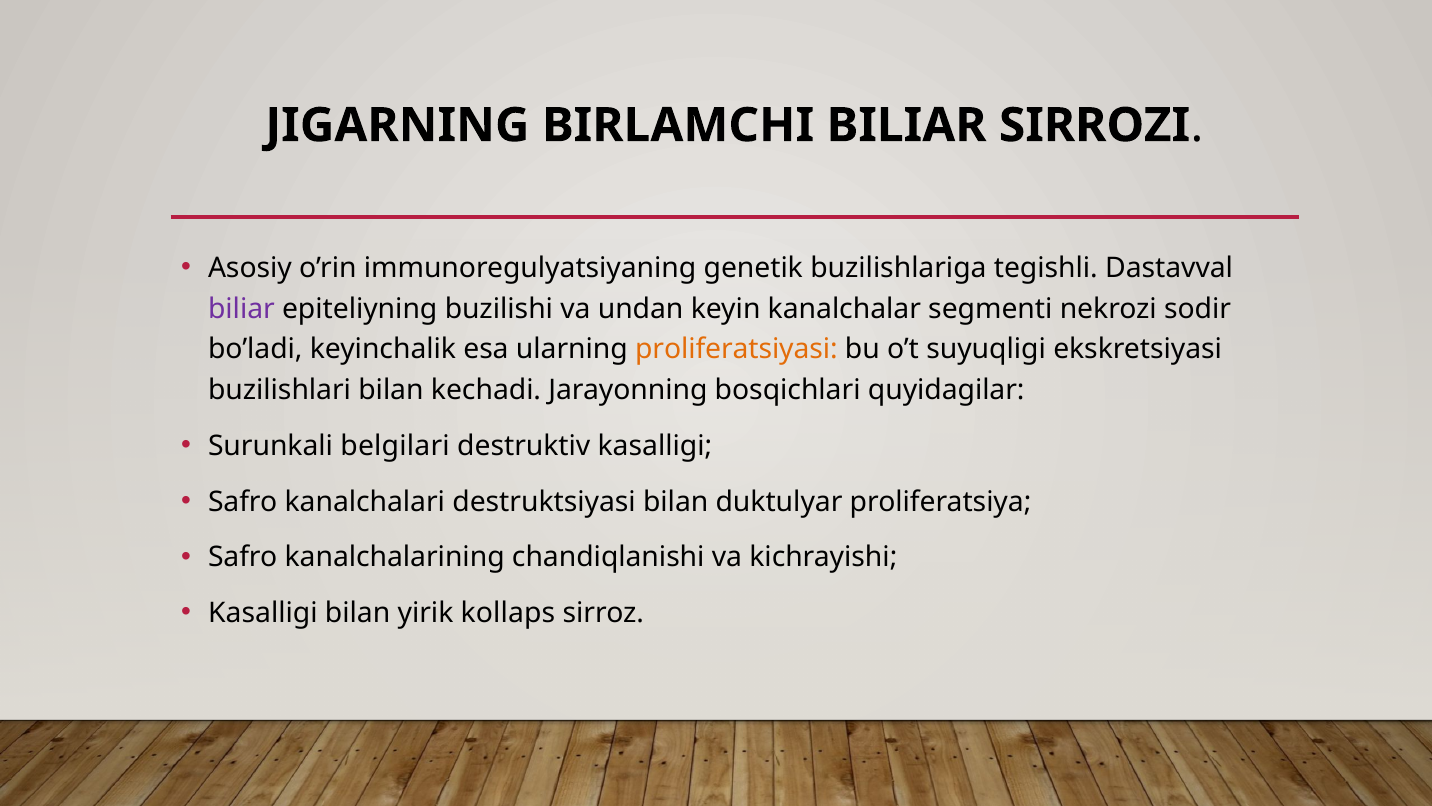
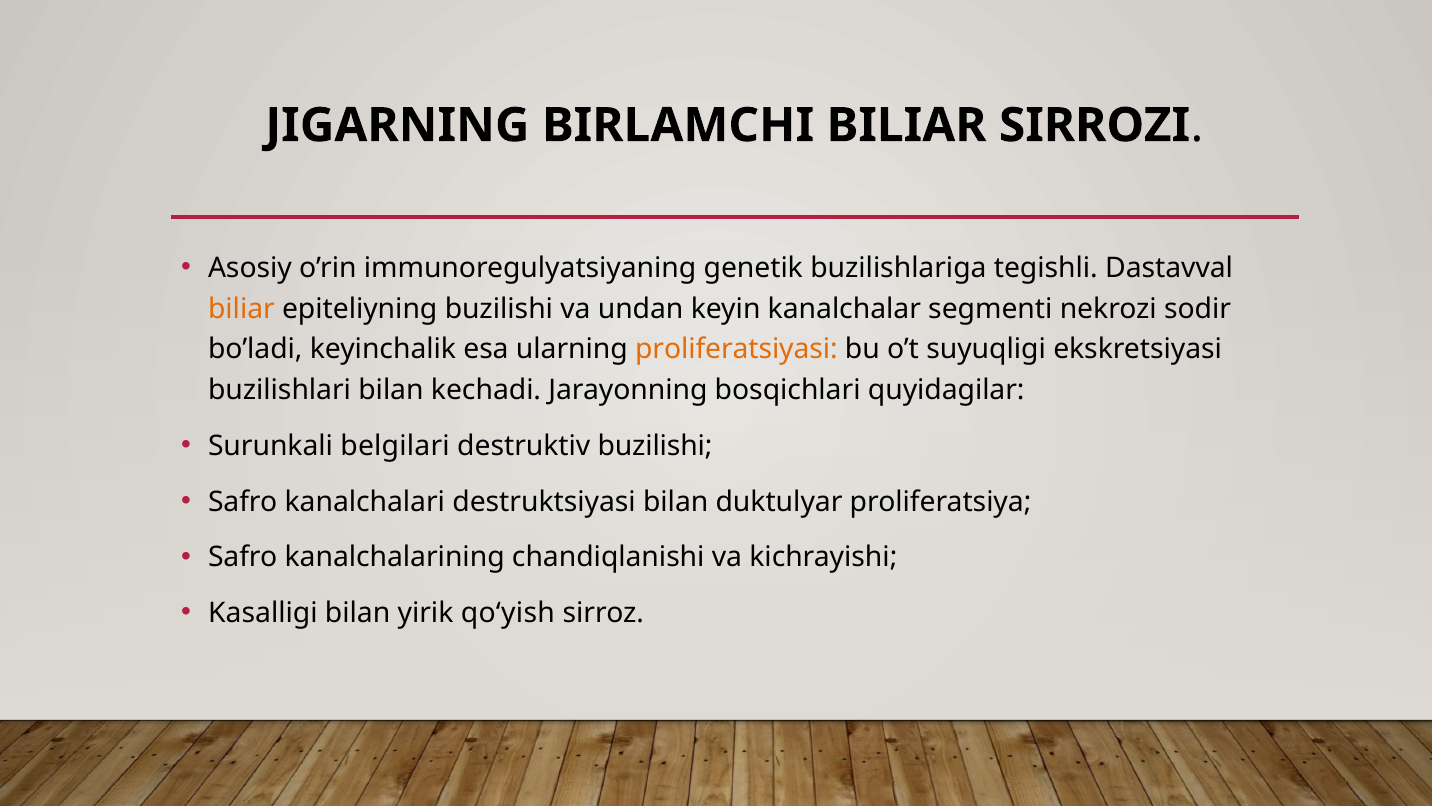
biliar colour: purple -> orange (241, 309)
destruktiv kasalligi: kasalligi -> buzilishi (655, 446)
kollaps: kollaps -> qoʻyish (508, 613)
